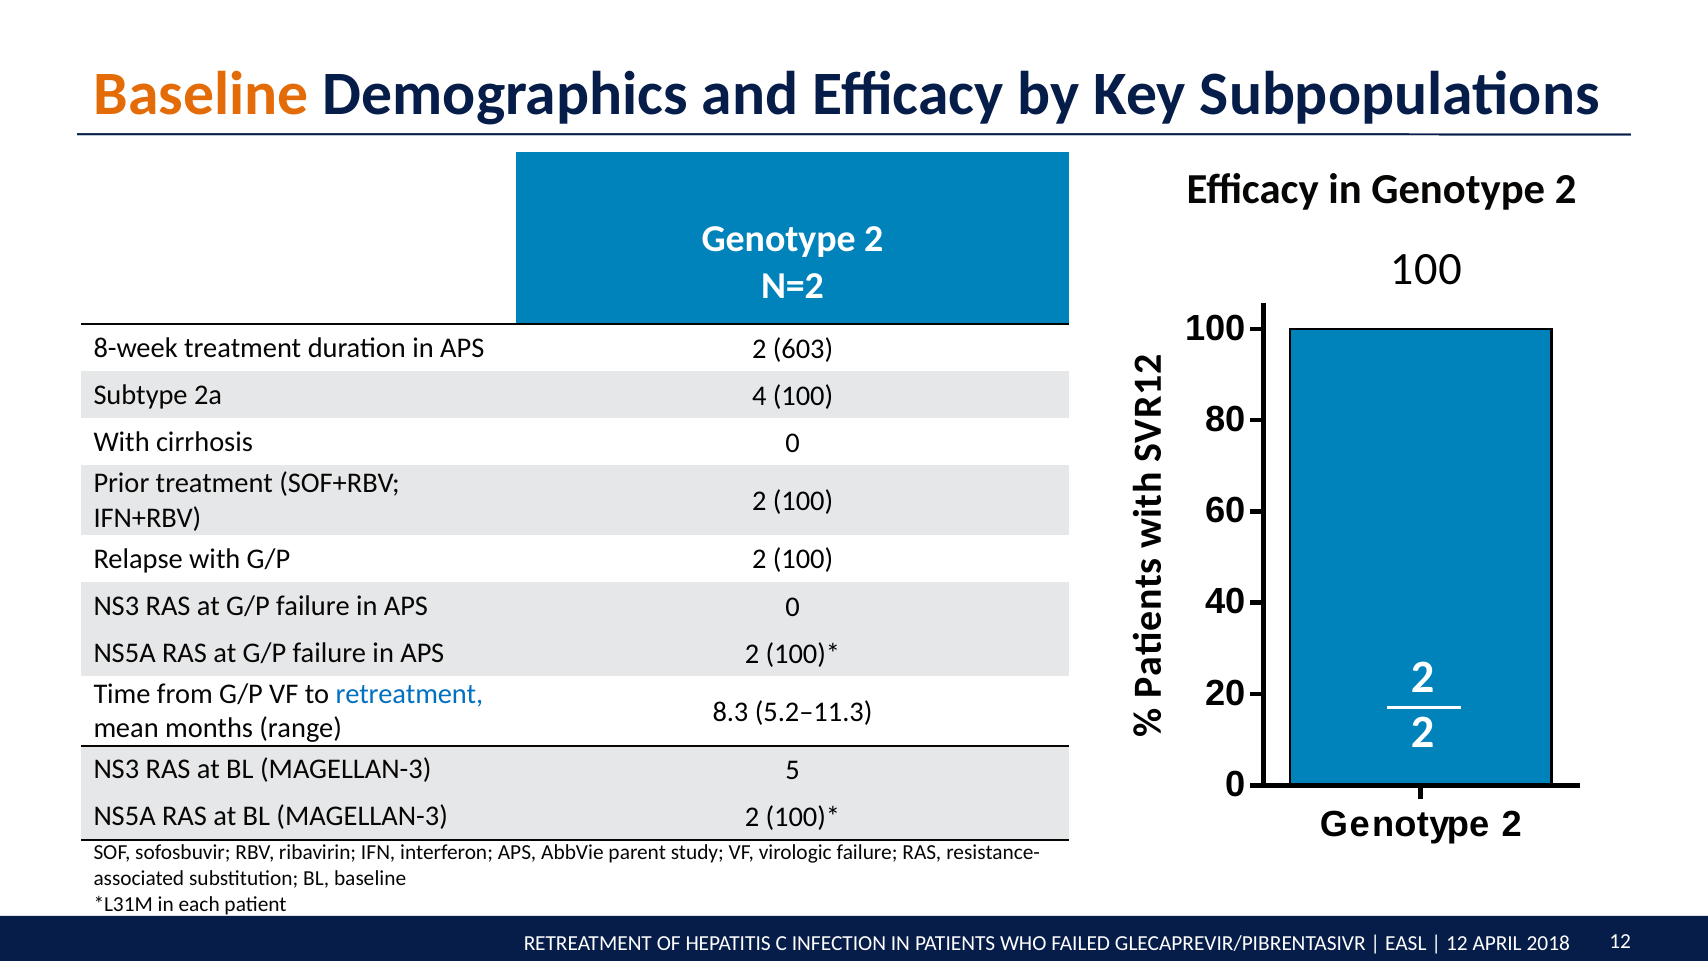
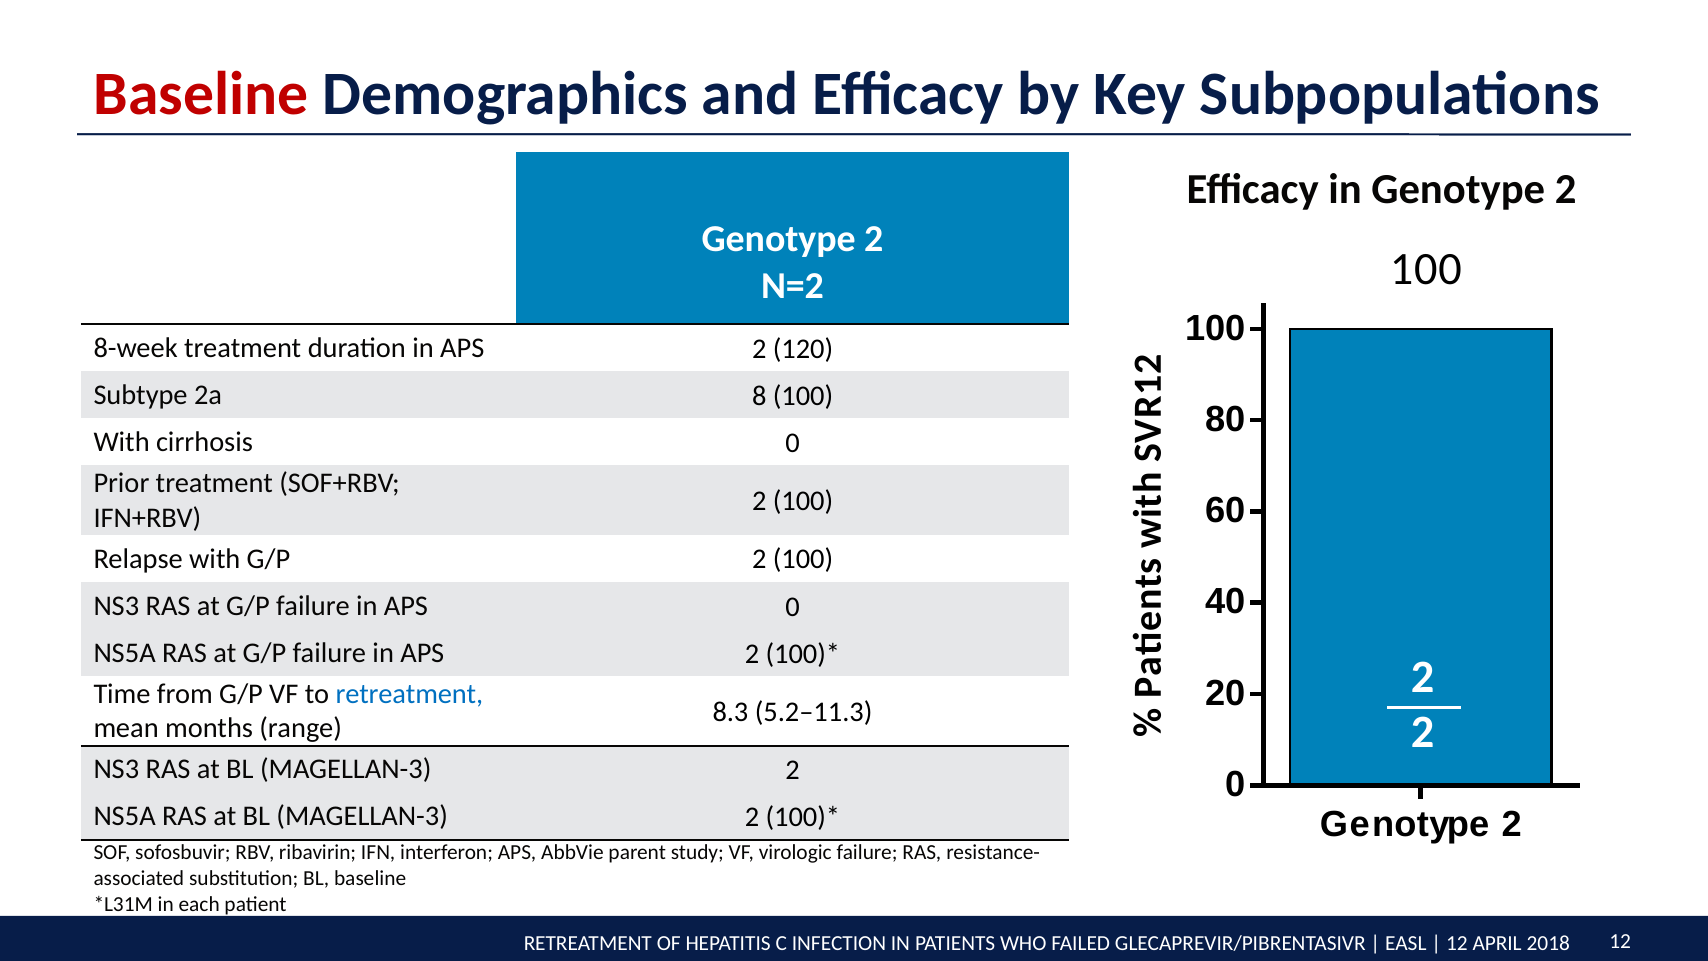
Baseline colour: orange -> red (201, 94)
603: 603 -> 120 (803, 349)
4: 4 -> 8 (759, 396)
5: 5 -> 2 (793, 770)
